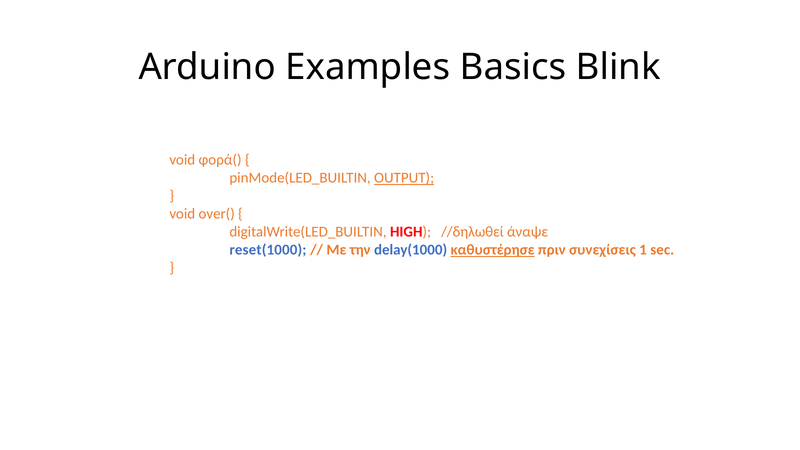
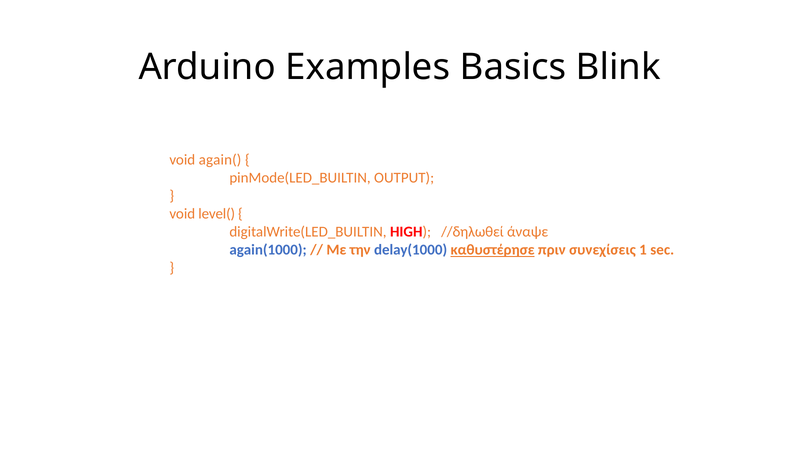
φορά(: φορά( -> again( (220, 160)
OUTPUT underline: present -> none (404, 178)
over(: over( -> level( (217, 214)
reset(1000: reset(1000 -> again(1000 (268, 250)
